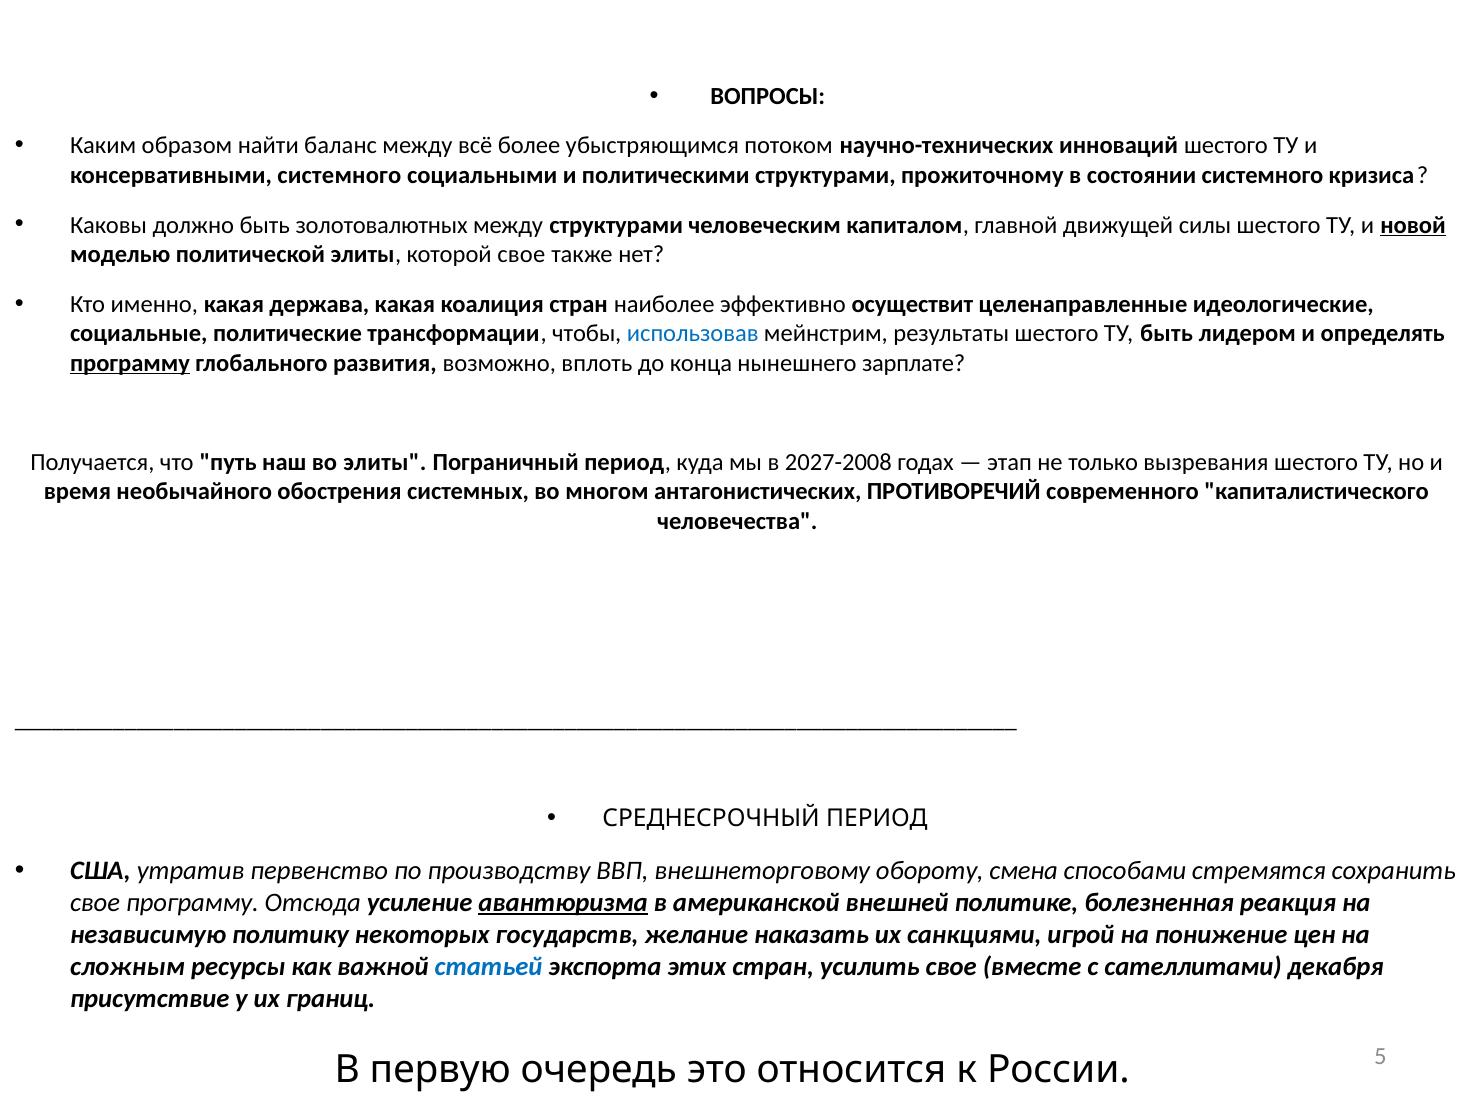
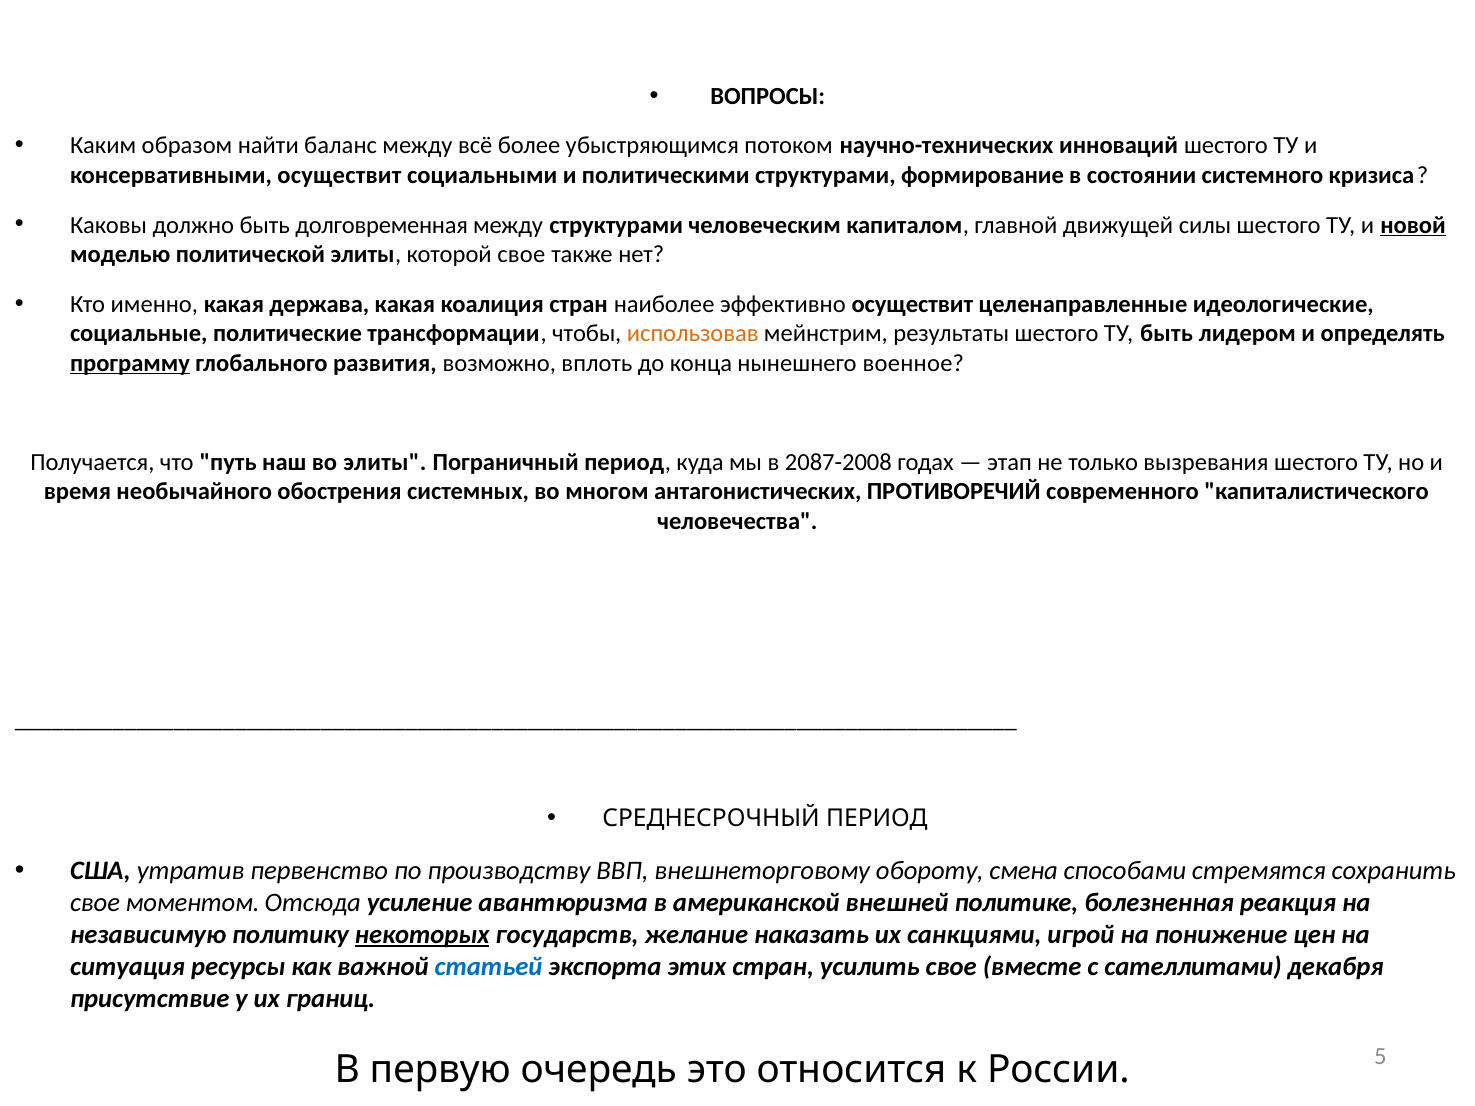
консервативными системного: системного -> осуществит (339, 175)
прожиточному: прожиточному -> формирование (982, 175)
золотовалютных: золотовалютных -> долговременная (382, 225)
использовав colour: blue -> orange (693, 334)
зарплате: зарплате -> военное (913, 363)
2027-2008: 2027-2008 -> 2087-2008 (838, 462)
свое программу: программу -> моментом (193, 903)
авантюризма underline: present -> none (563, 903)
некоторых underline: none -> present (422, 935)
сложным: сложным -> ситуация (128, 967)
